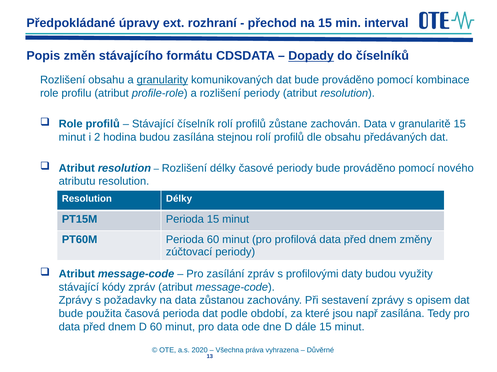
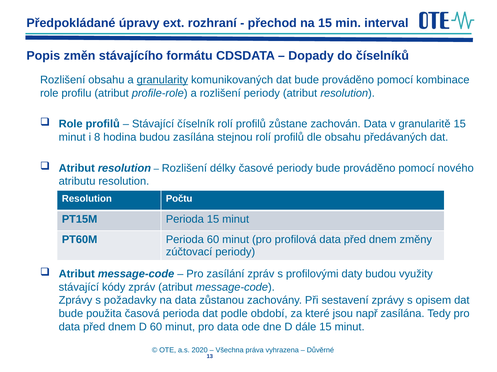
Dopady underline: present -> none (311, 56)
2: 2 -> 8 (97, 138)
Resolution Délky: Délky -> Počtu (179, 199)
